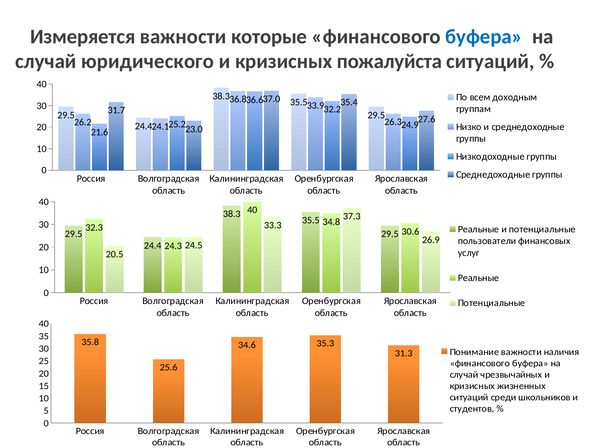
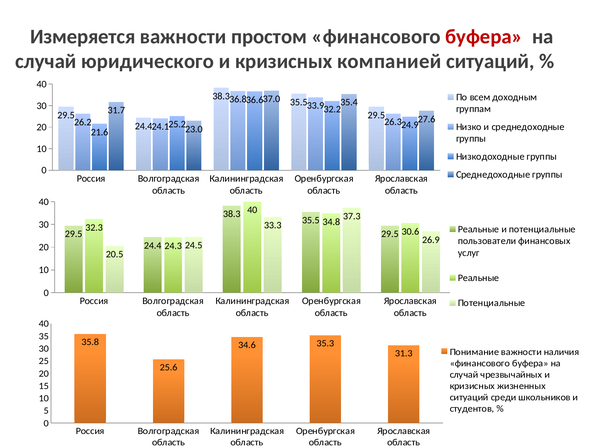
которые: которые -> простом (269, 37)
буфера colour: blue -> red (484, 37)
пожалуйста: пожалуйста -> компанией (389, 62)
